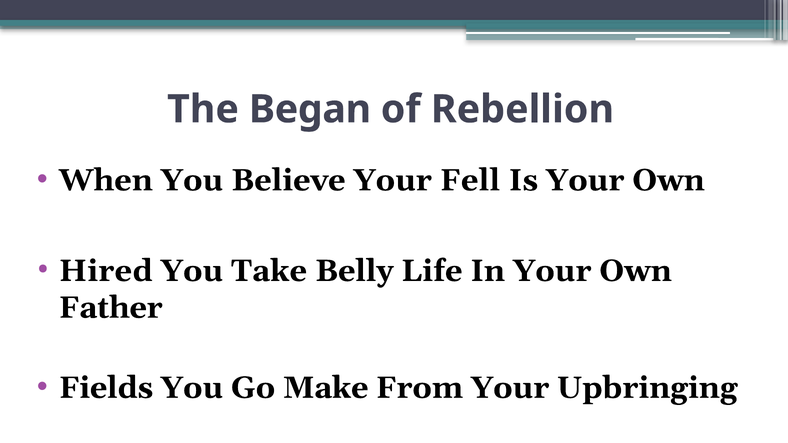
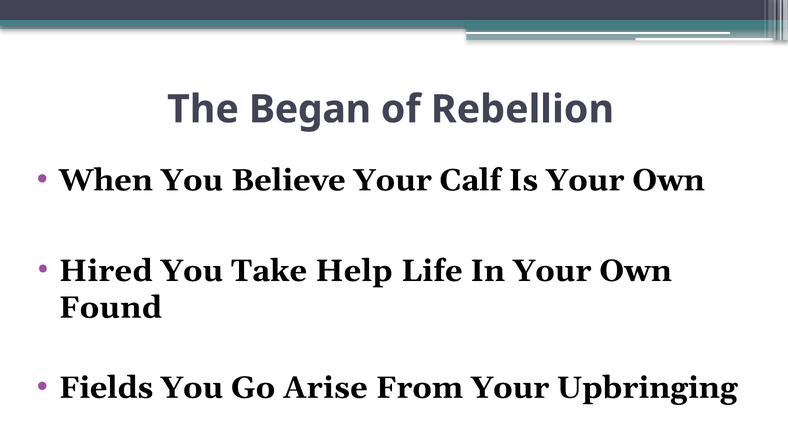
Fell: Fell -> Calf (470, 180)
Belly: Belly -> Help (354, 271)
Father: Father -> Found (110, 308)
Make: Make -> Arise (325, 388)
